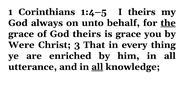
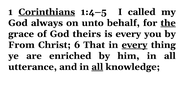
Corinthians underline: none -> present (47, 12)
I theirs: theirs -> called (142, 12)
is grace: grace -> every (128, 34)
Were: Were -> From (21, 45)
3: 3 -> 6 (77, 45)
every underline: none -> present (135, 45)
